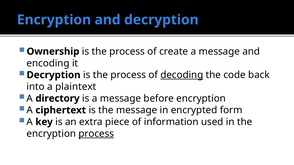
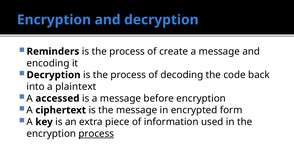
Ownership: Ownership -> Reminders (53, 52)
decoding underline: present -> none (182, 75)
directory: directory -> accessed (57, 99)
